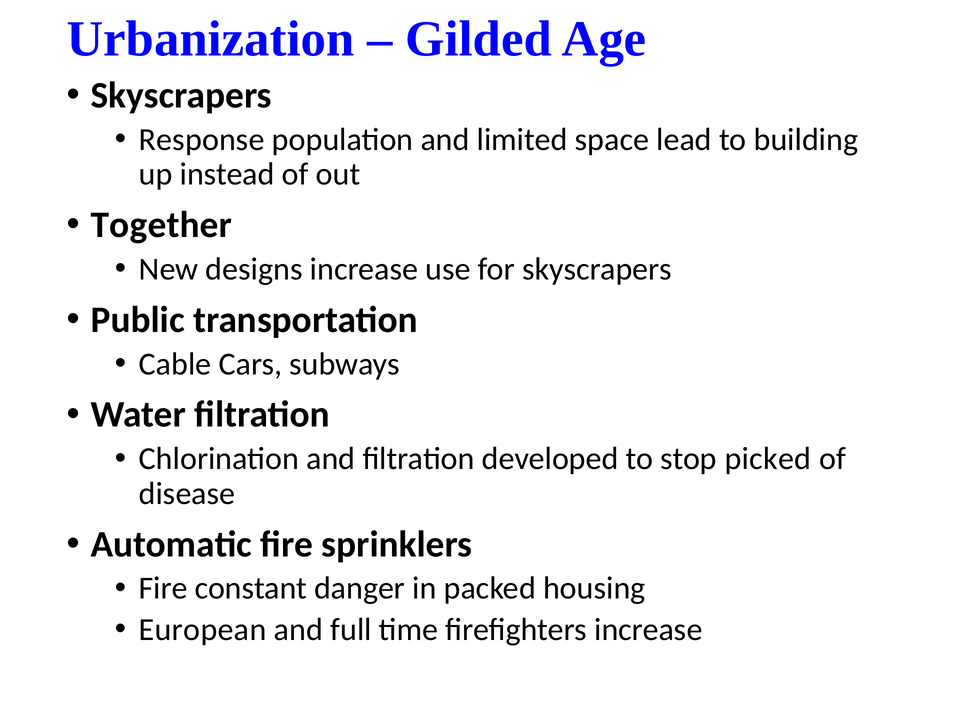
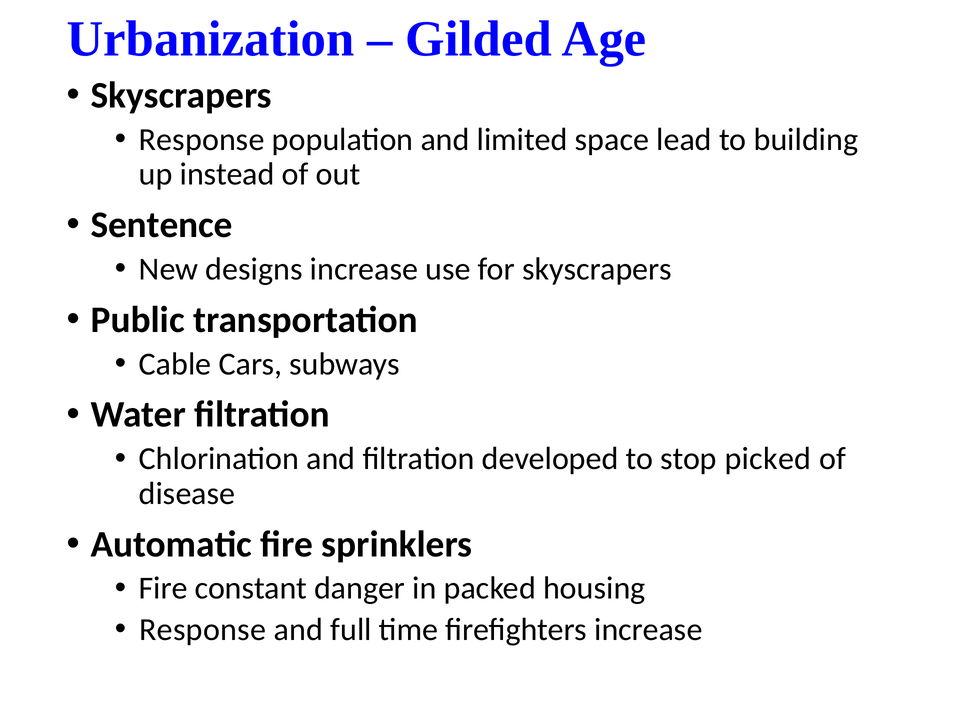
Together: Together -> Sentence (162, 225)
European: European -> Response (203, 630)
